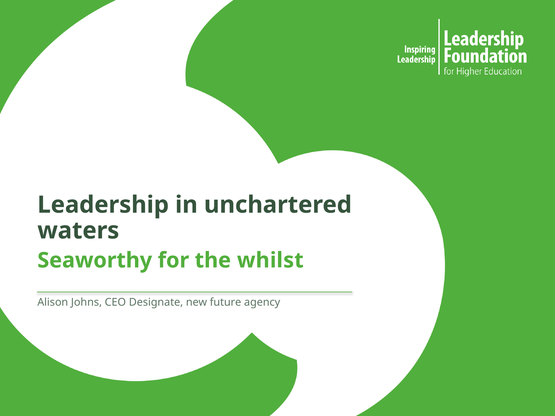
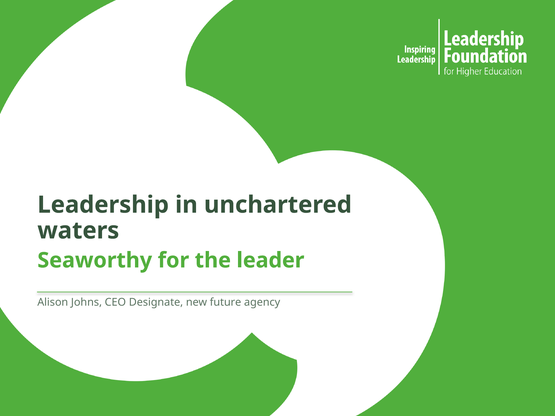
whilst: whilst -> leader (270, 260)
